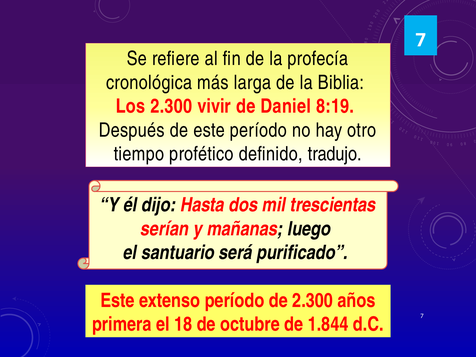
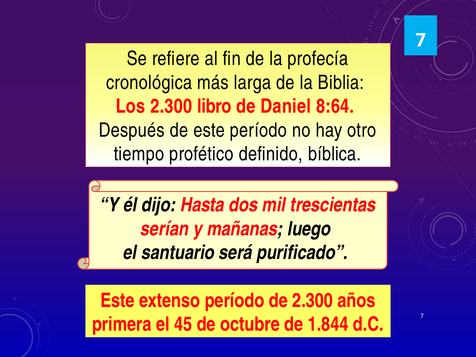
vivir: vivir -> libro (214, 106)
8:19: 8:19 -> 8:64 (335, 106)
tradujo: tradujo -> bíblica (335, 154)
18: 18 -> 45 (183, 324)
